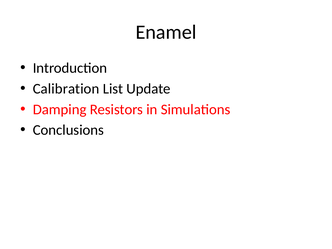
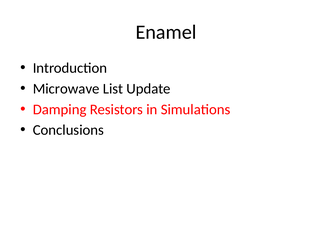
Calibration: Calibration -> Microwave (66, 89)
